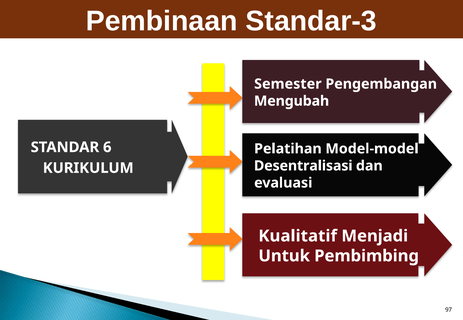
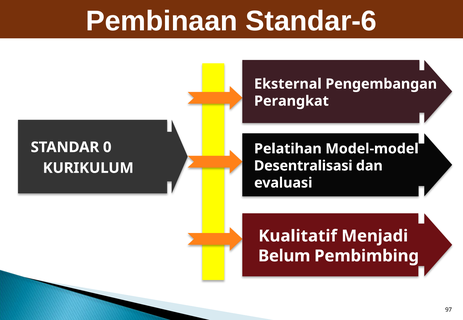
Standar-3: Standar-3 -> Standar-6 (311, 21)
Semester: Semester -> Eksternal (288, 84)
Mengubah: Mengubah -> Perangkat (291, 101)
6: 6 -> 0 (107, 147)
Untuk: Untuk -> Belum (284, 256)
